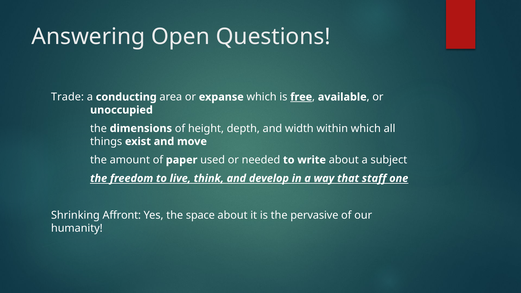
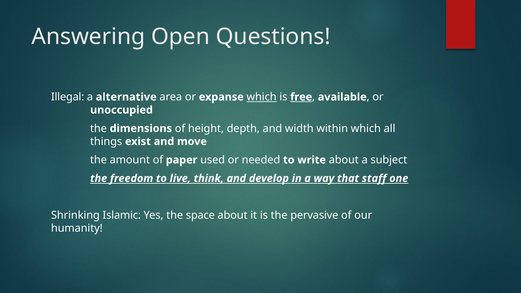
Trade: Trade -> Illegal (68, 97)
conducting: conducting -> alternative (126, 97)
which underline: none -> present (262, 97)
Affront: Affront -> Islamic (122, 215)
